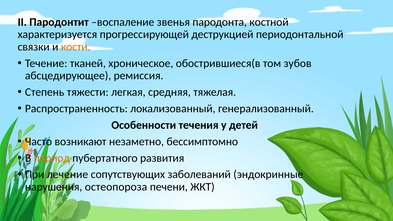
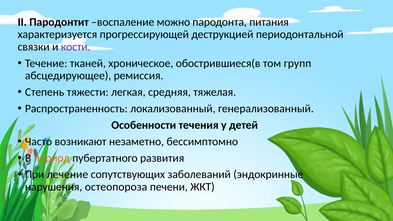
звенья: звенья -> можно (173, 22)
костной: костной -> питания (269, 22)
кости colour: orange -> purple (76, 47)
зубов: зубов -> групп (298, 63)
